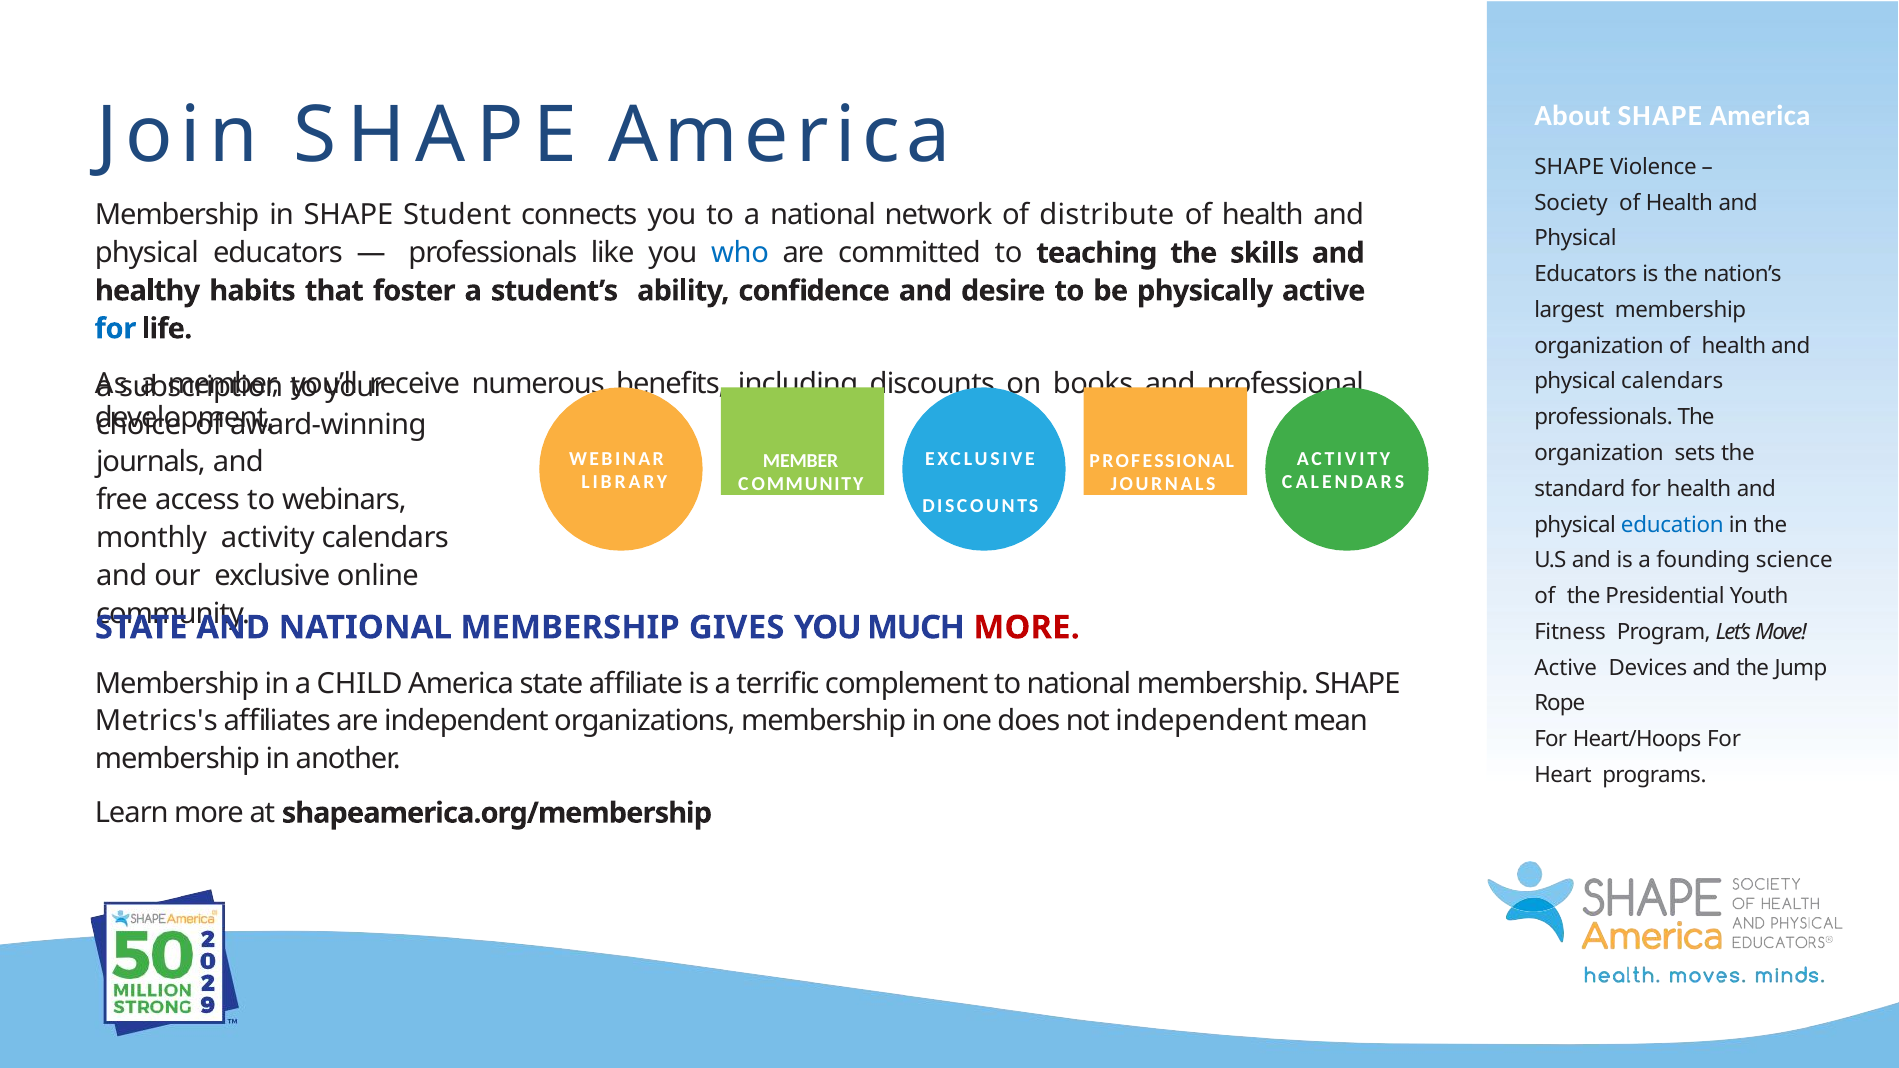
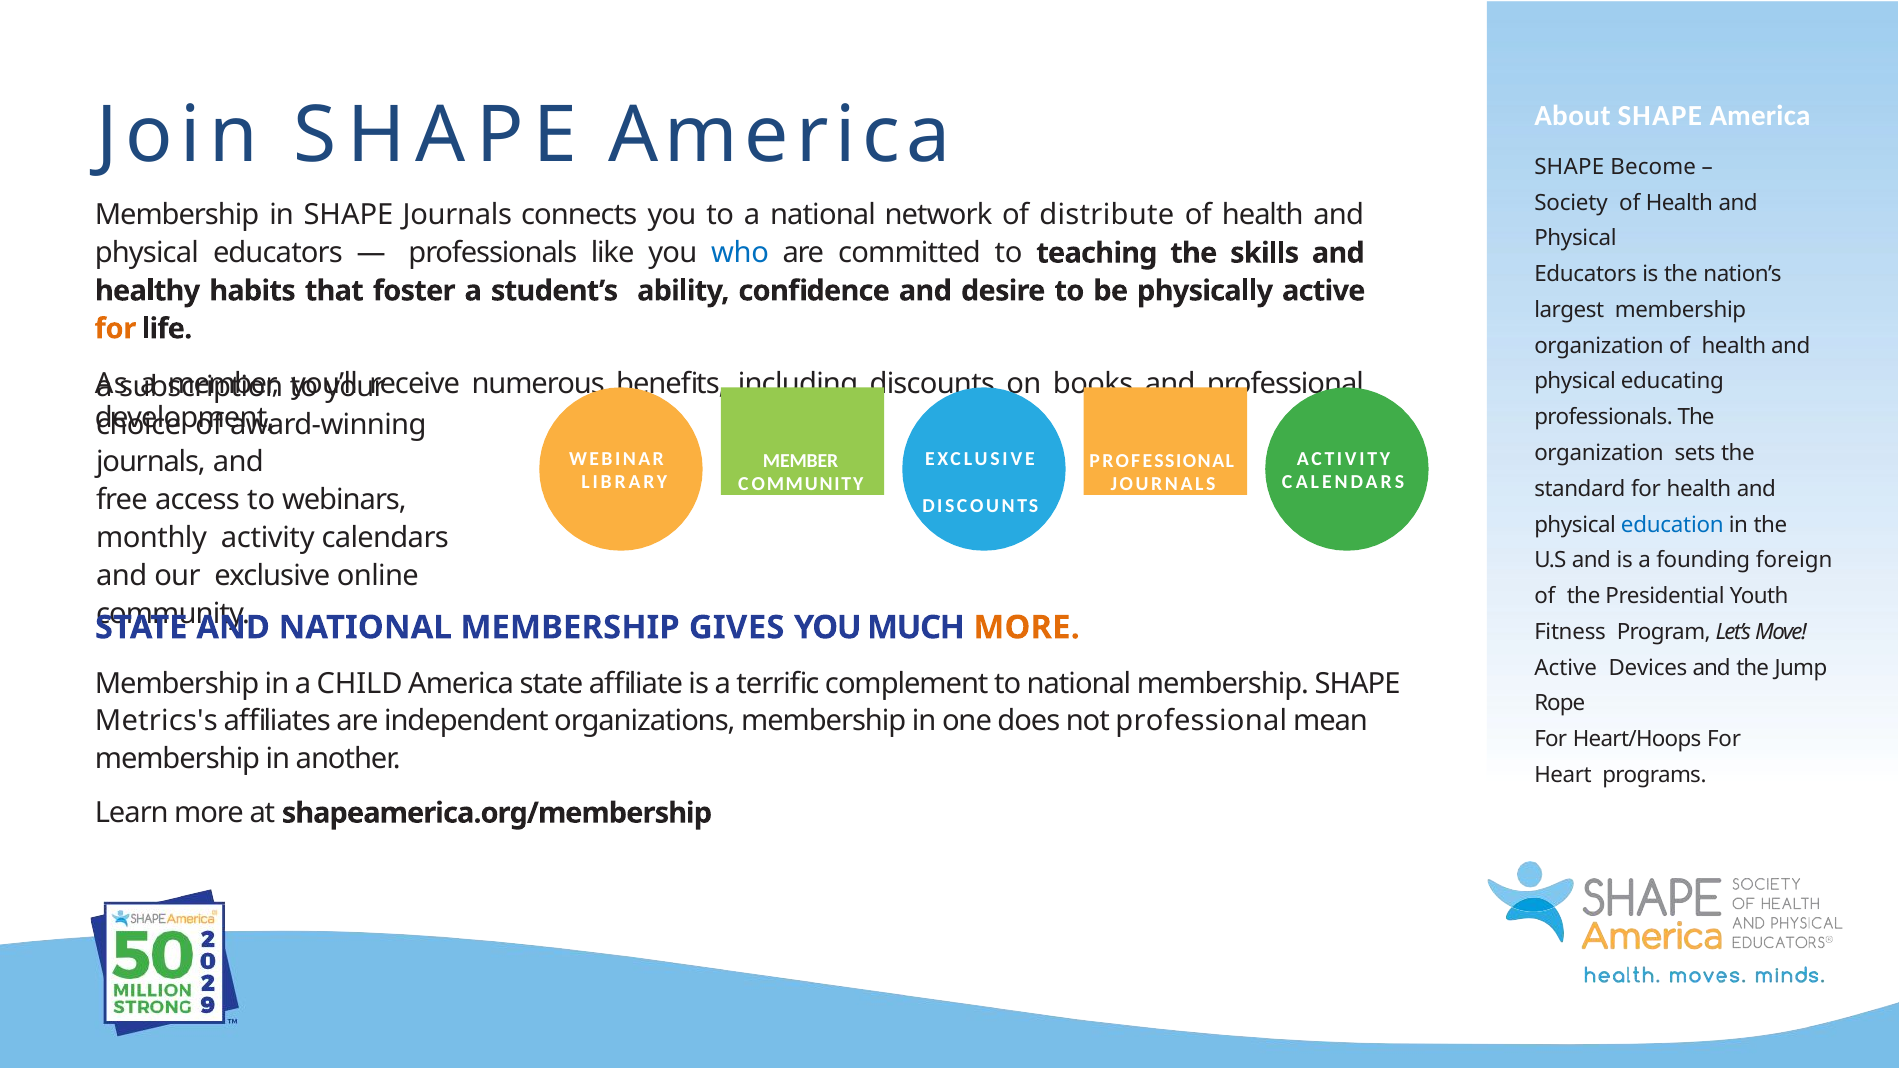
Violence: Violence -> Become (1653, 167)
SHAPE Student: Student -> Journals (457, 215)
for colour: blue -> orange (115, 329)
physical calendars: calendars -> educating (1672, 382)
science: science -> foreign (1794, 561)
MORE colour: red -> orange (1027, 628)
not independent: independent -> professional (1201, 721)
